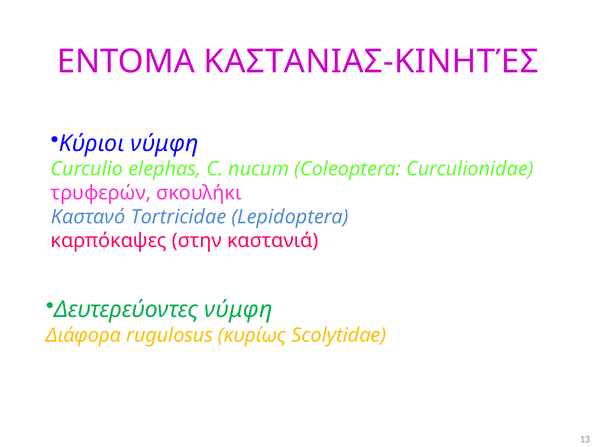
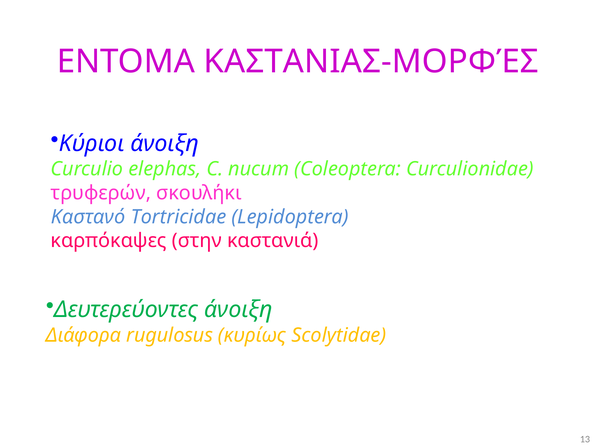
ΚΑΣΤΑΝΙΑΣ-ΚΙΝΗΤΈΣ: ΚΑΣΤΑΝΙΑΣ-ΚΙΝΗΤΈΣ -> ΚΑΣΤΑΝΙΑΣ-ΜΟΡΦΈΣ (371, 62)
Κύριοι νύμφη: νύμφη -> άνοιξη (165, 143)
Δευτερεύοντες νύμφη: νύμφη -> άνοιξη (238, 310)
